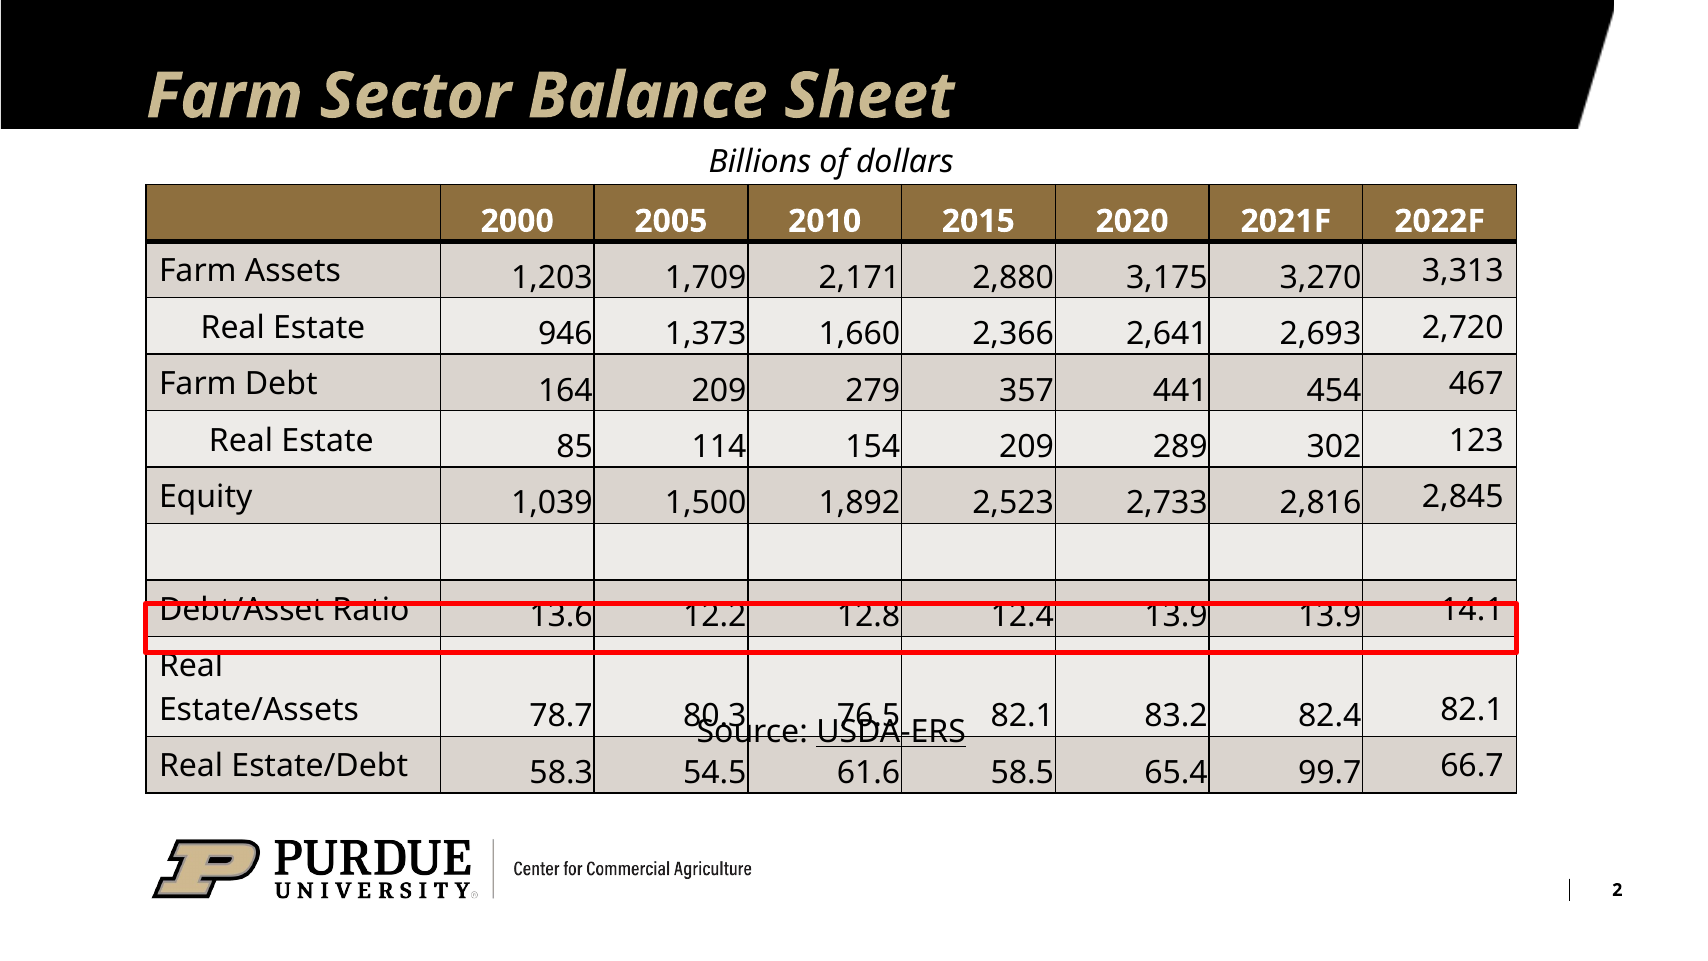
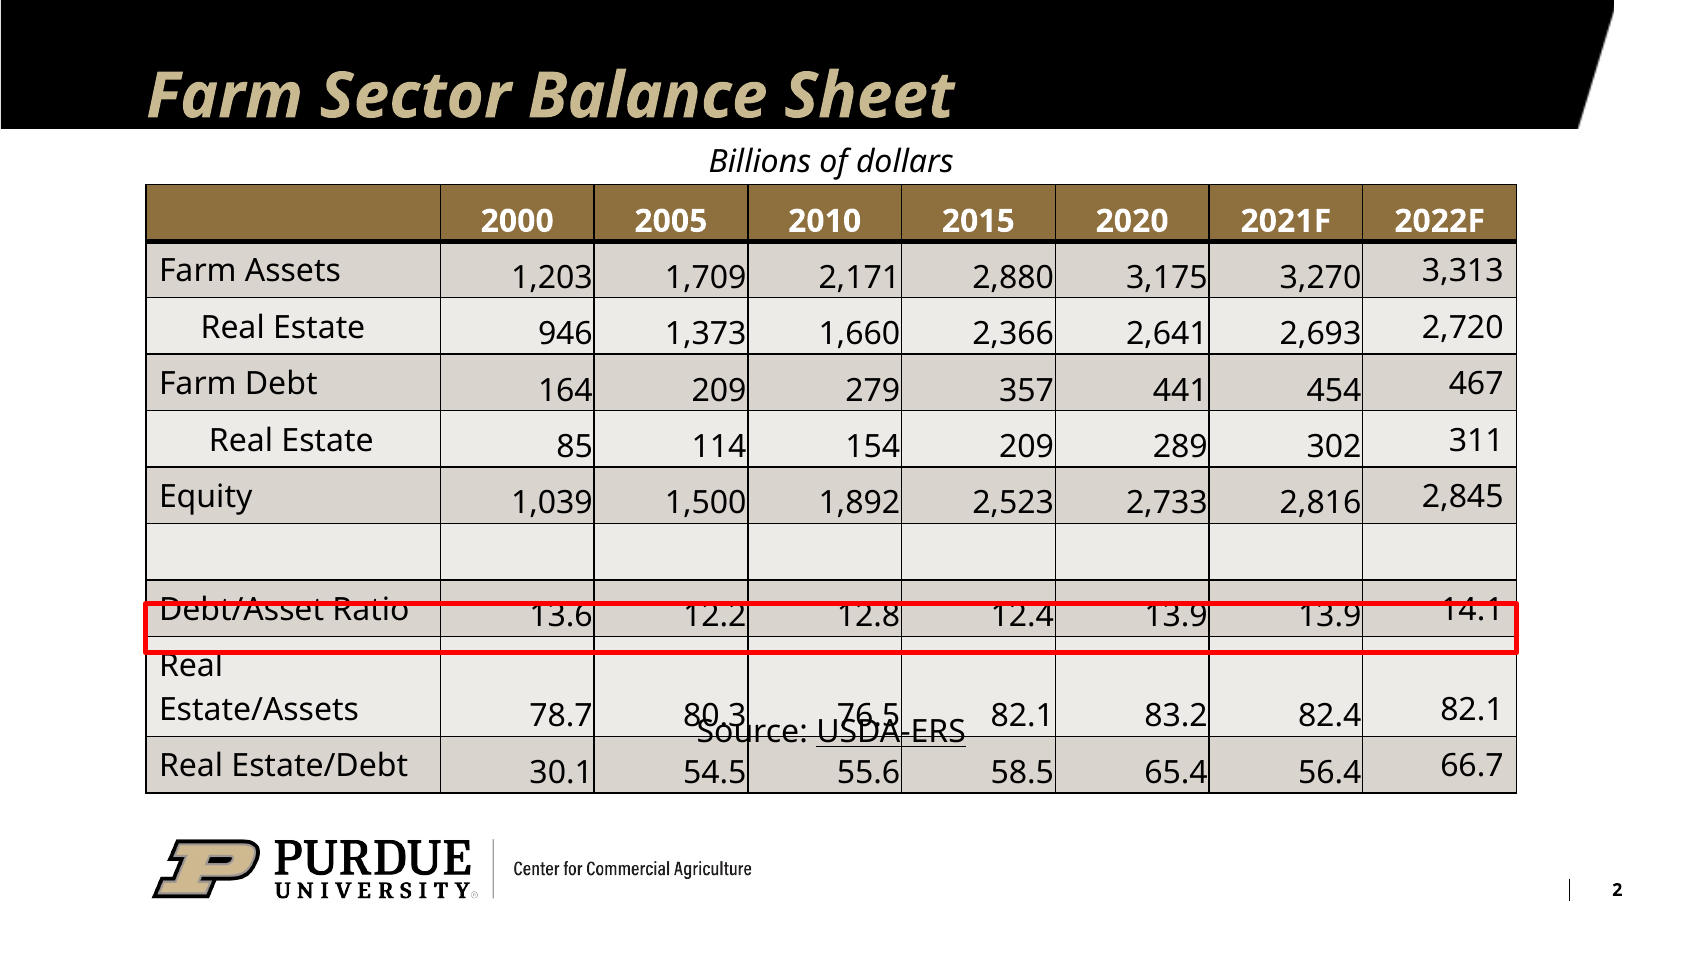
123: 123 -> 311 (1476, 440)
58.3: 58.3 -> 30.1 (561, 773)
61.6: 61.6 -> 55.6 (869, 773)
99.7: 99.7 -> 56.4 (1330, 773)
